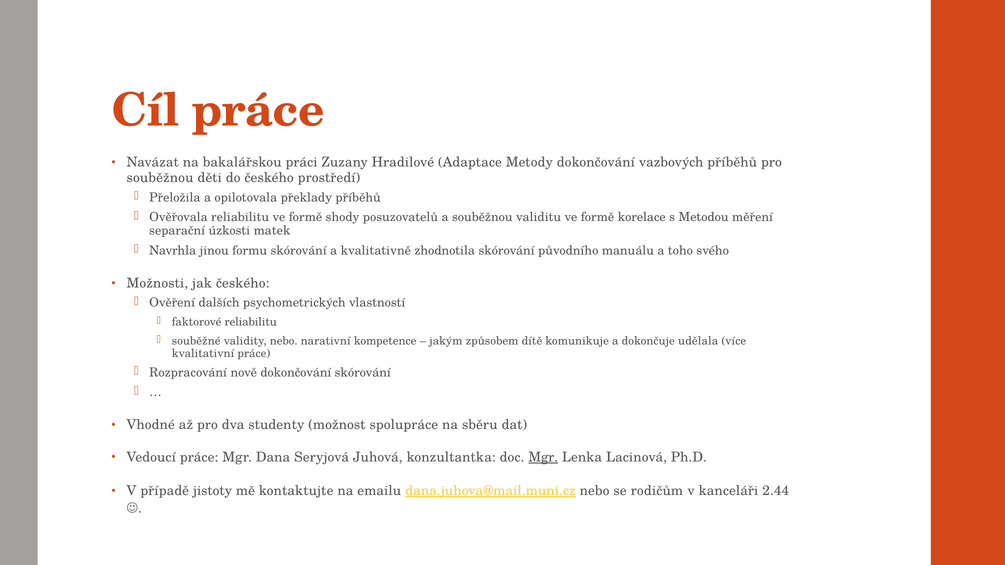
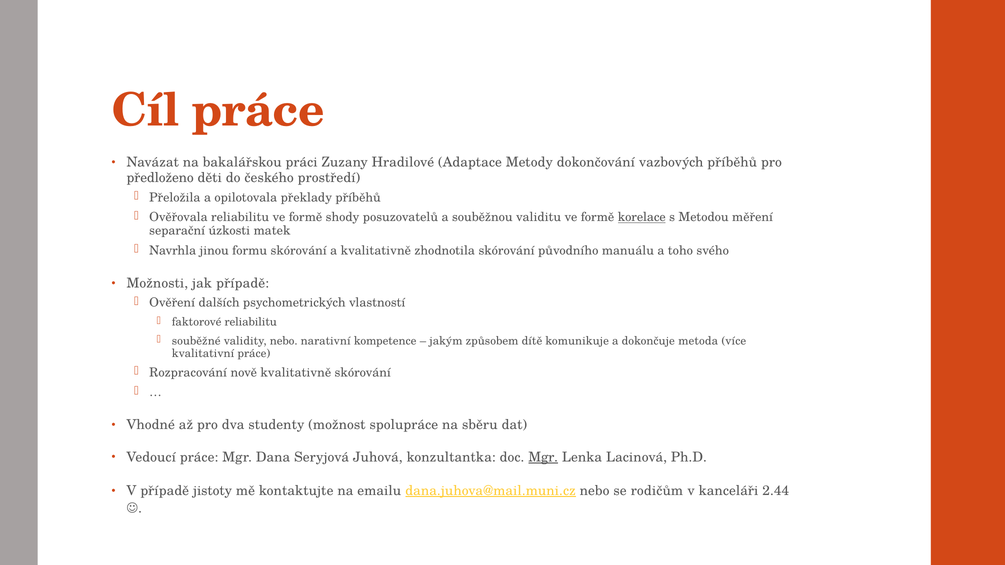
souběžnou: souběžnou -> předloženo (160, 178)
korelace underline: none -> present (642, 217)
jak českého: českého -> případě (243, 283)
udělala: udělala -> metoda (698, 341)
nově dokončování: dokončování -> kvalitativně (296, 373)
